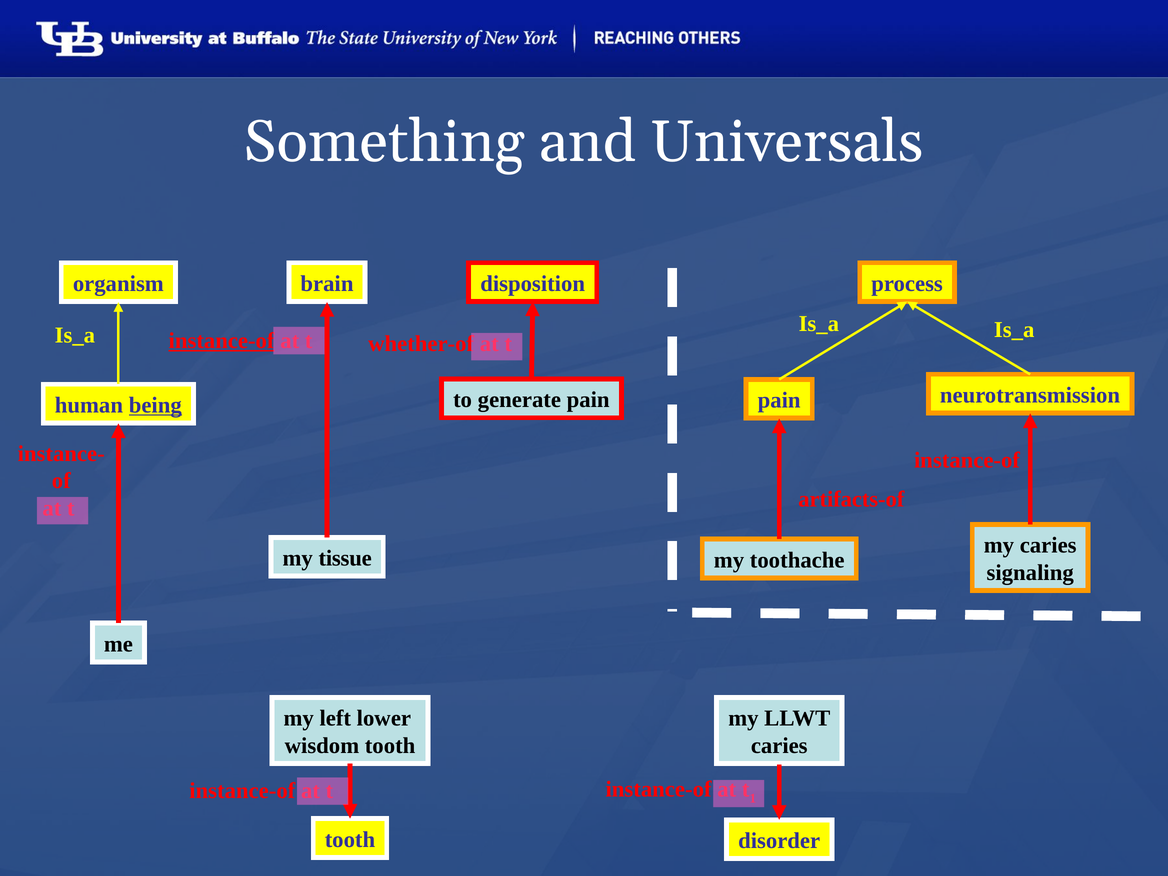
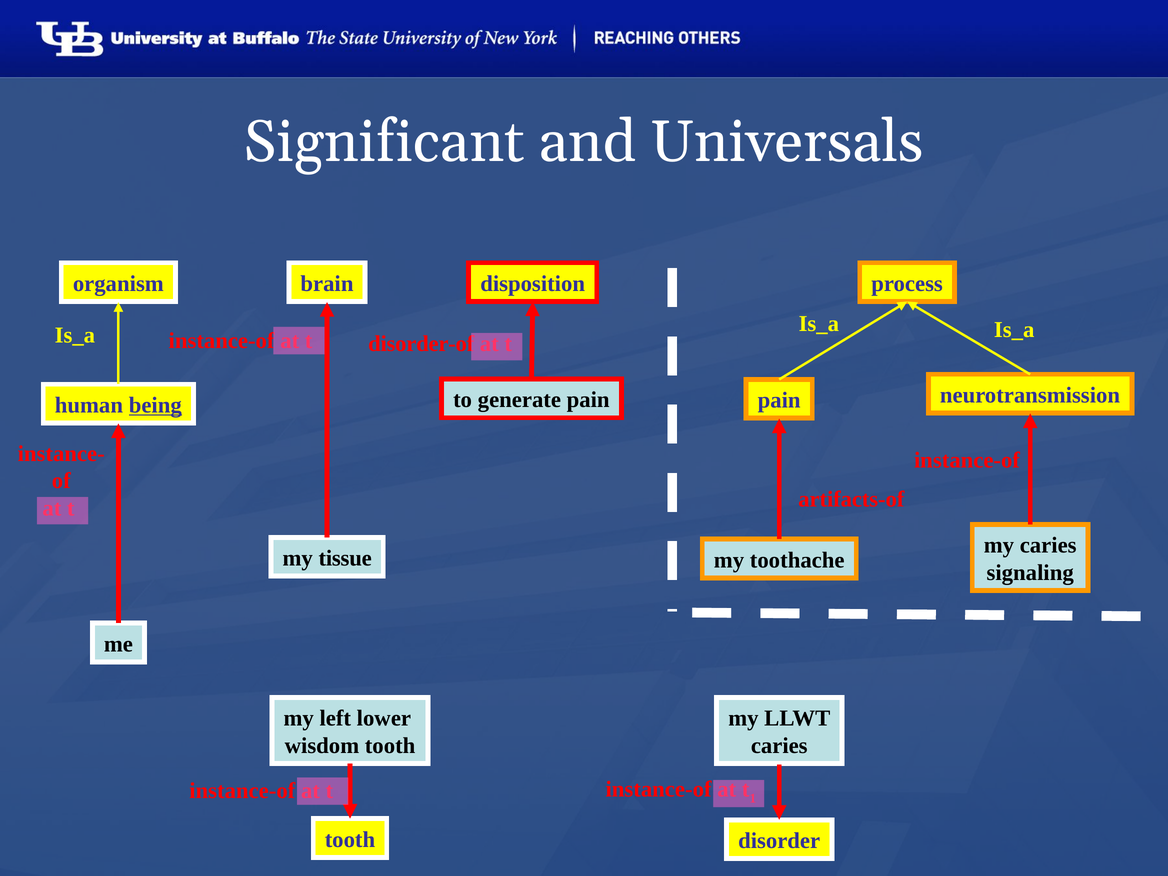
Something: Something -> Significant (384, 142)
instance-of underline: present -> none (222, 341)
whether-of: whether-of -> disorder-of (421, 344)
